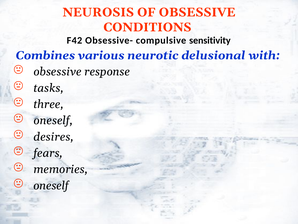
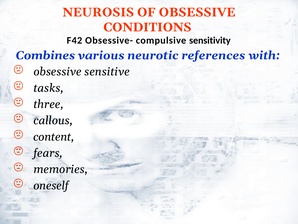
delusional: delusional -> references (213, 55)
response: response -> sensitive (107, 72)
oneself: oneself -> callous (53, 120)
desires: desires -> content (54, 136)
